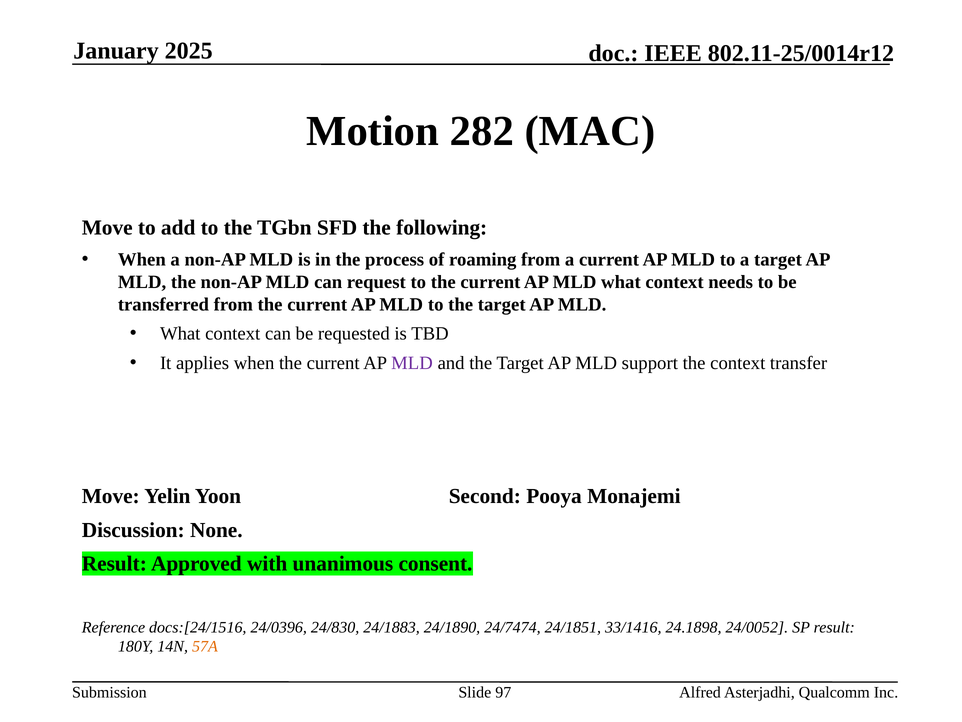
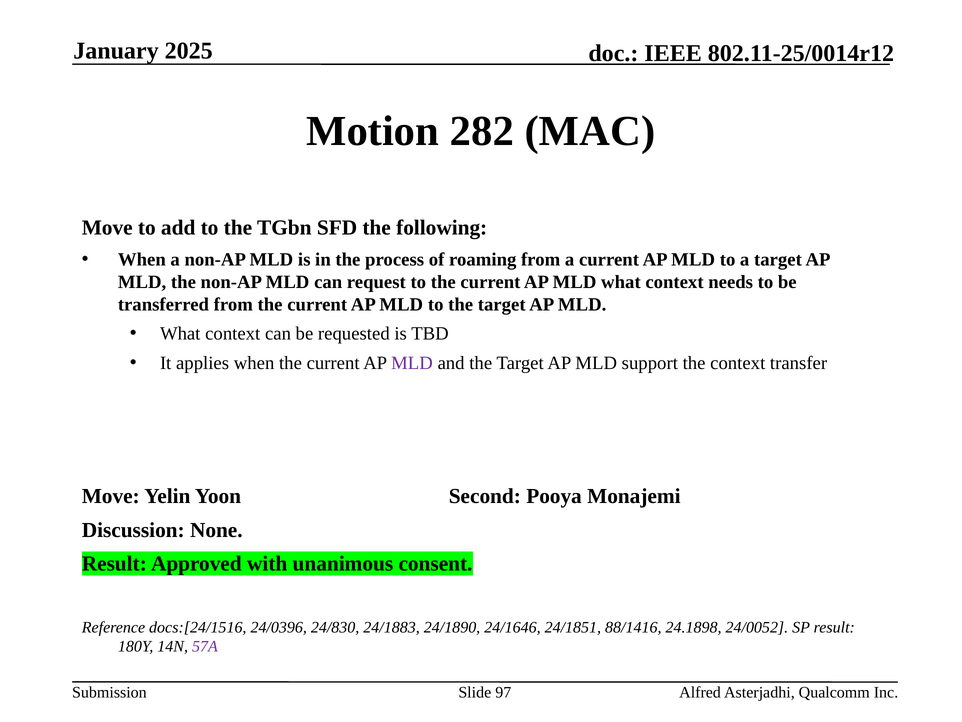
24/7474: 24/7474 -> 24/1646 (512, 627)
33/1416: 33/1416 -> 88/1416 (633, 627)
57A colour: orange -> purple (205, 646)
